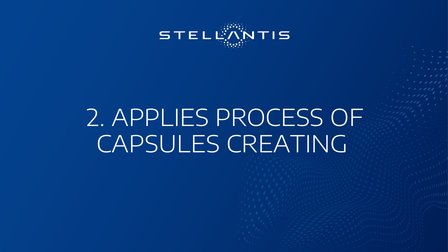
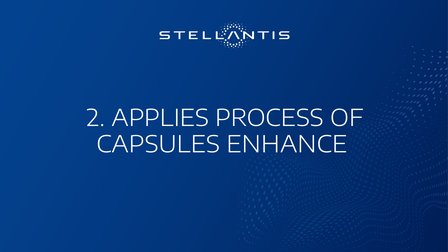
CREATING: CREATING -> ENHANCE (287, 145)
